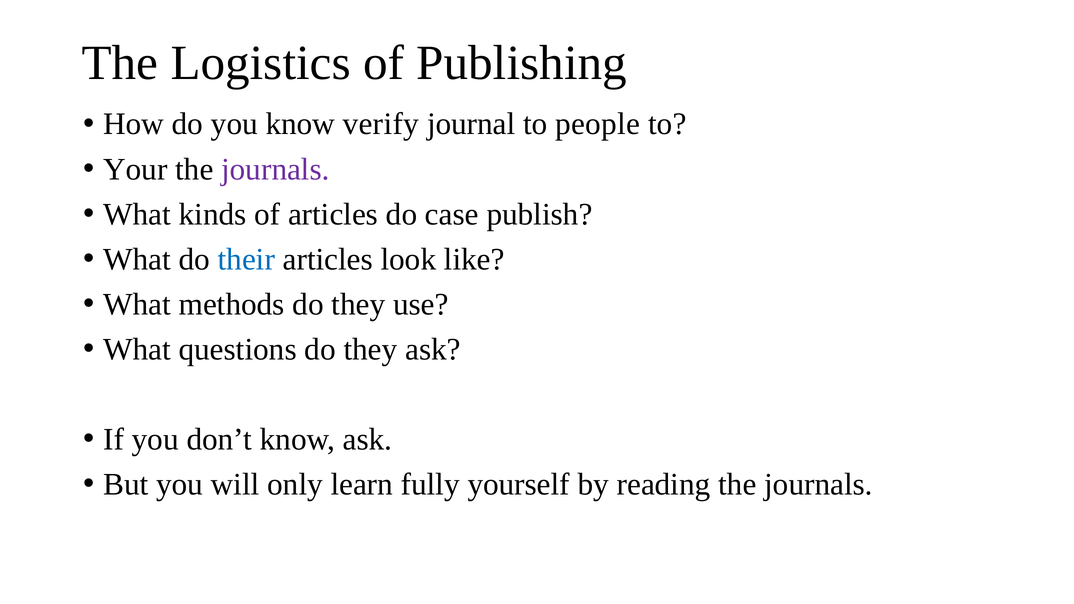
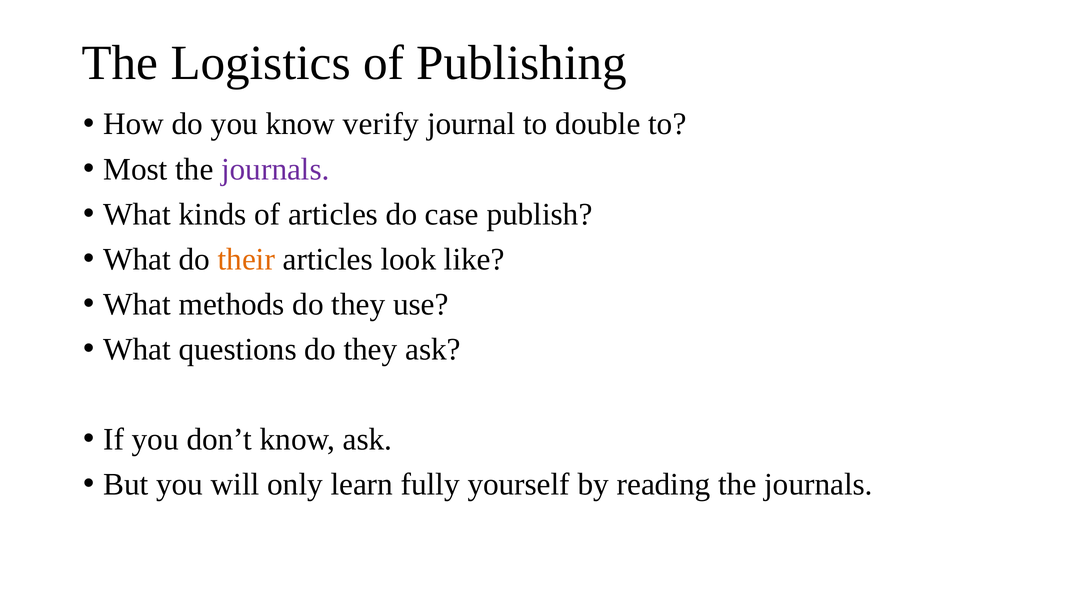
people: people -> double (598, 124)
Your: Your -> Most (135, 169)
their colour: blue -> orange (246, 259)
